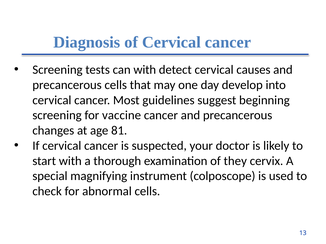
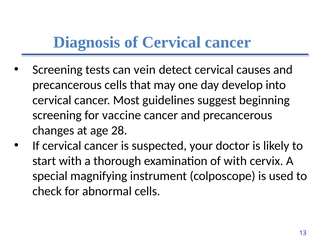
can with: with -> vein (145, 70)
81: 81 -> 28 (119, 131)
of they: they -> with (235, 161)
